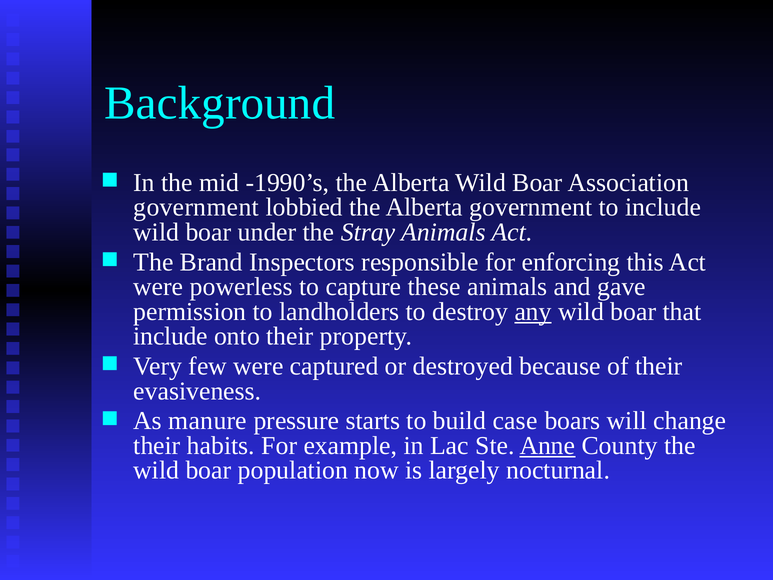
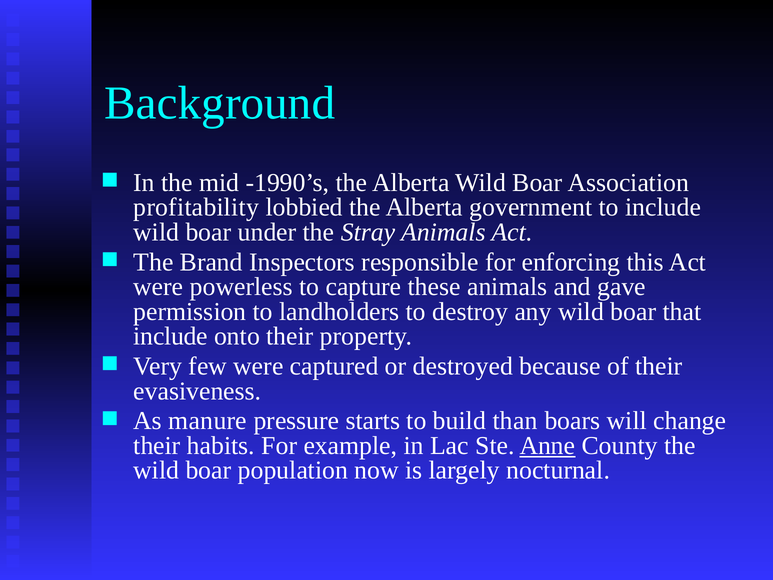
government: government -> profitability (196, 207)
any underline: present -> none (533, 311)
case: case -> than (515, 421)
